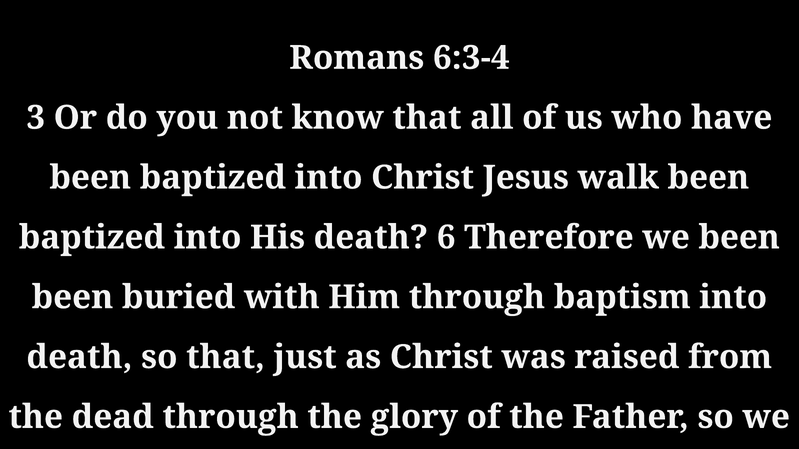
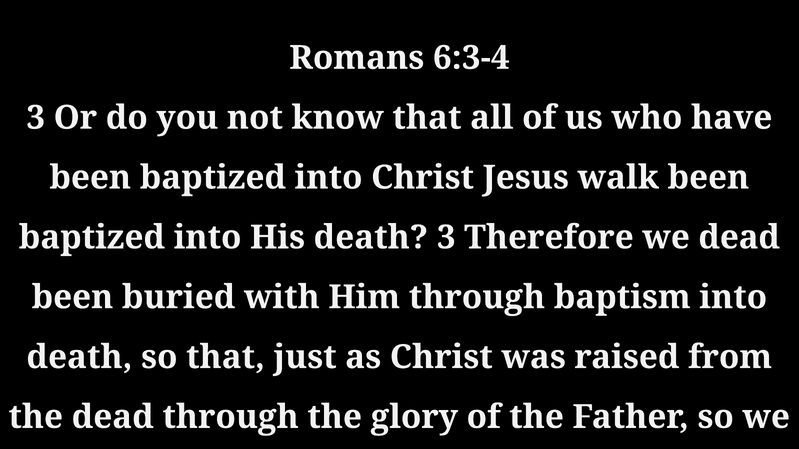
death 6: 6 -> 3 (446, 238)
we been: been -> dead (739, 238)
